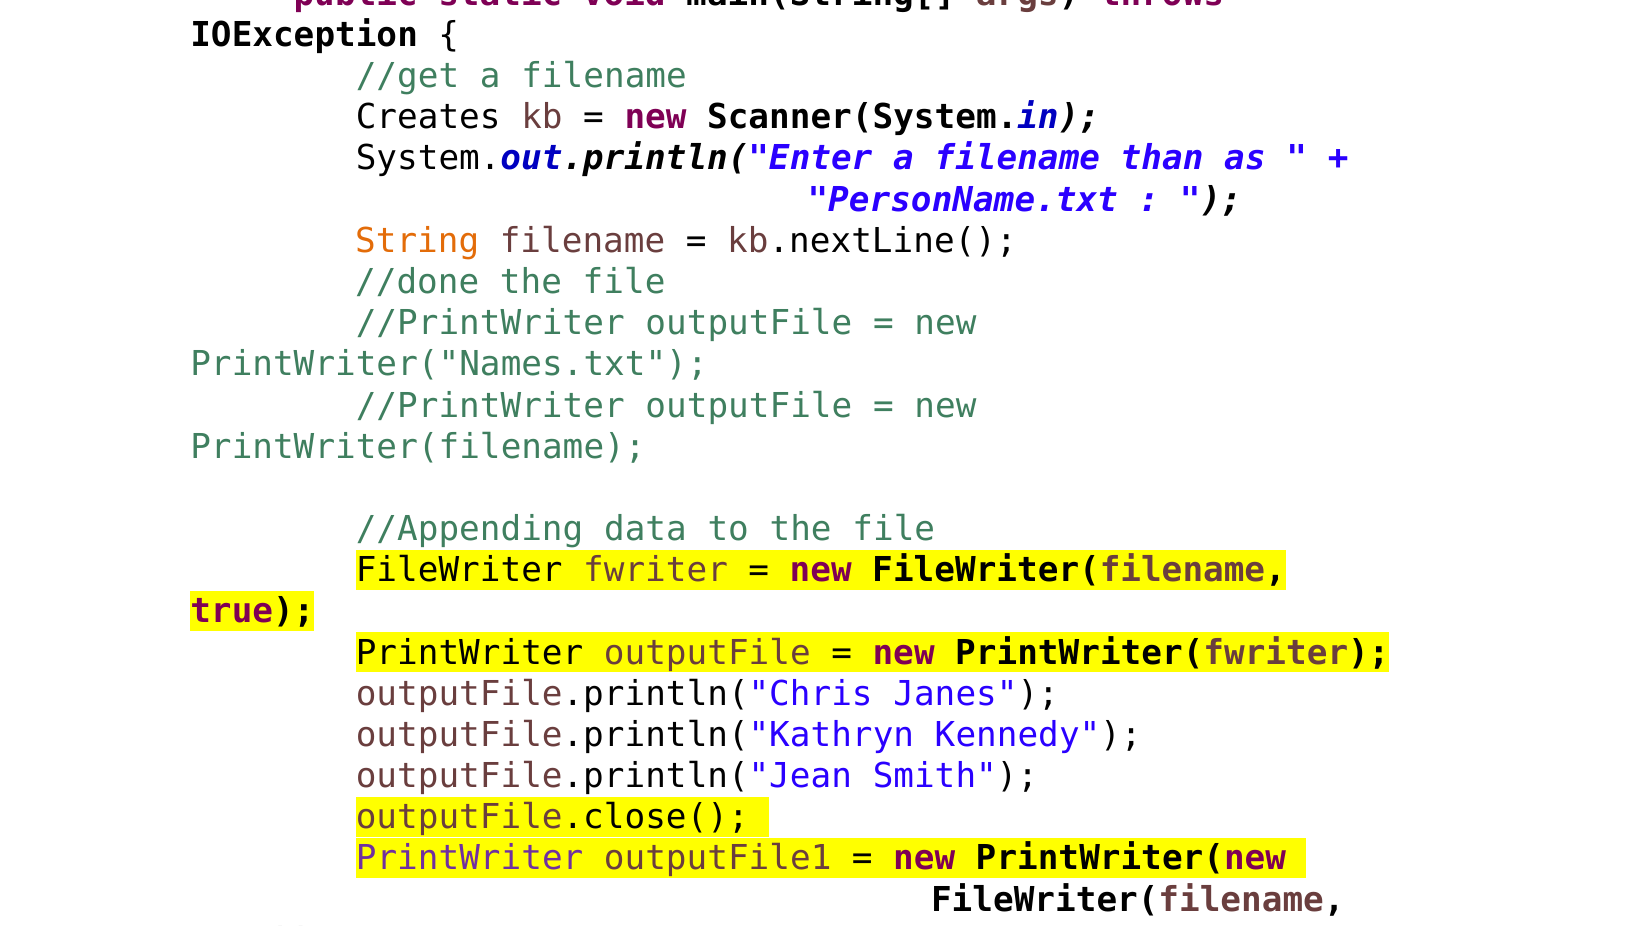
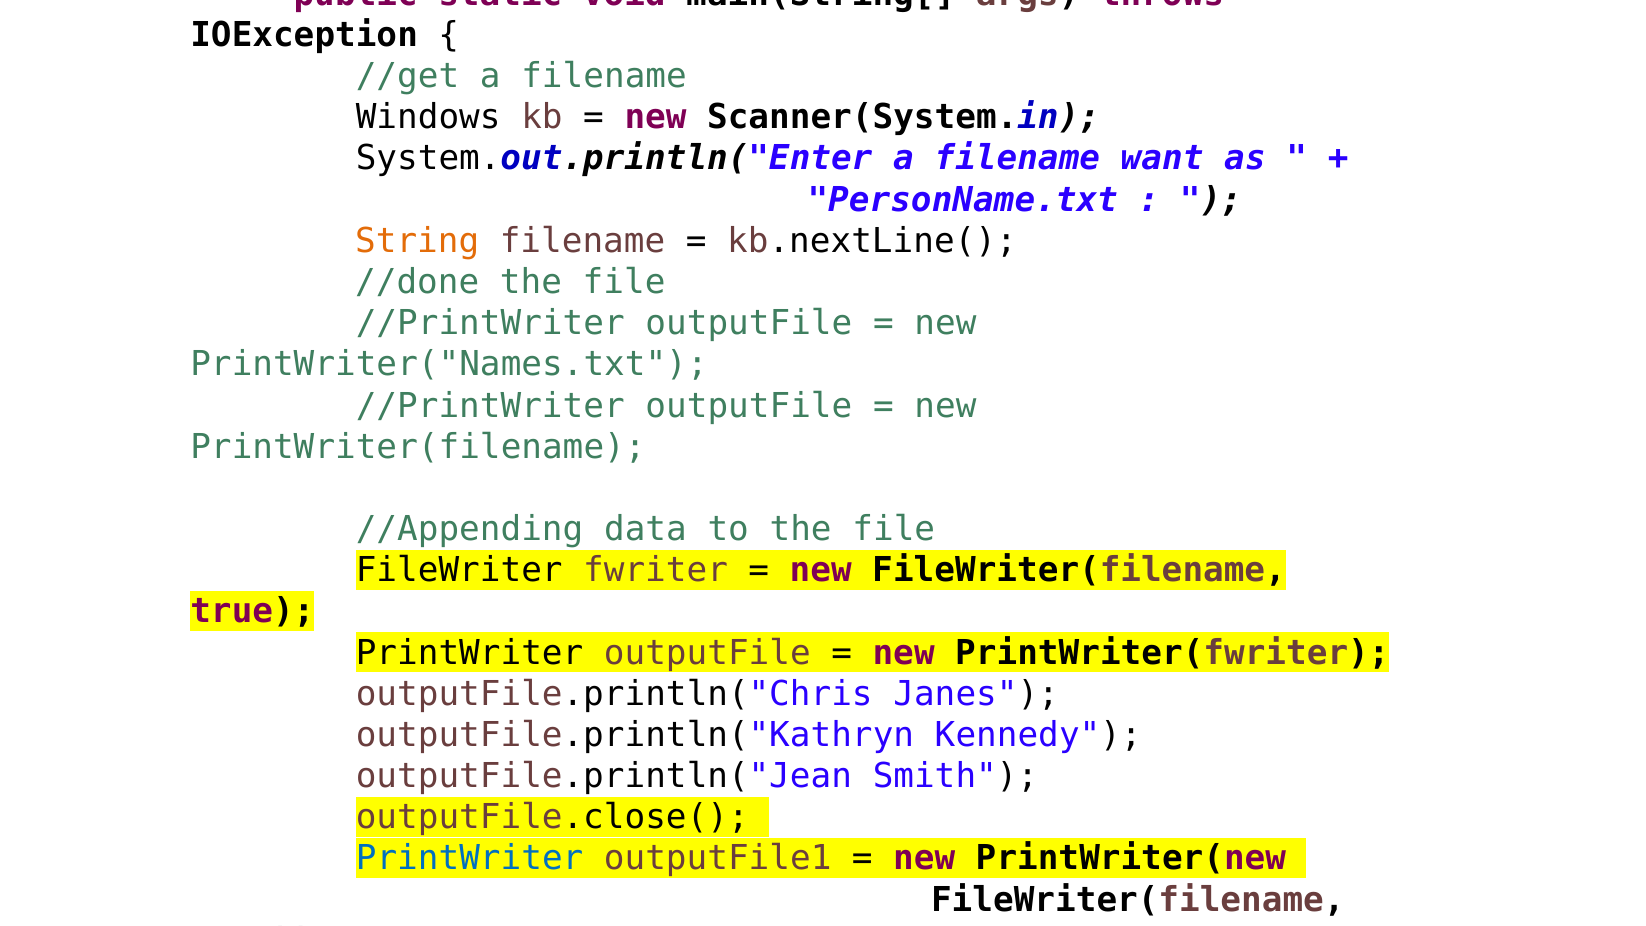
Creates: Creates -> Windows (428, 117)
than: than -> want (1162, 159)
PrintWriter colour: purple -> blue (470, 858)
